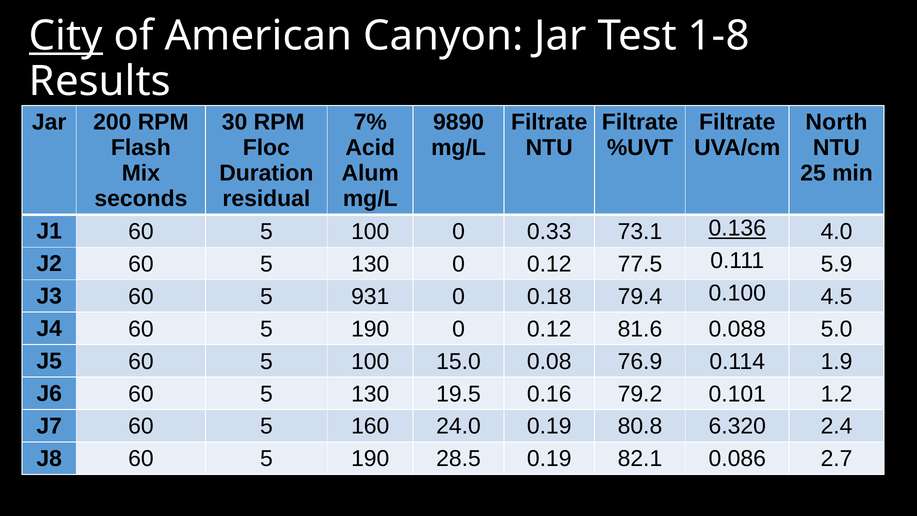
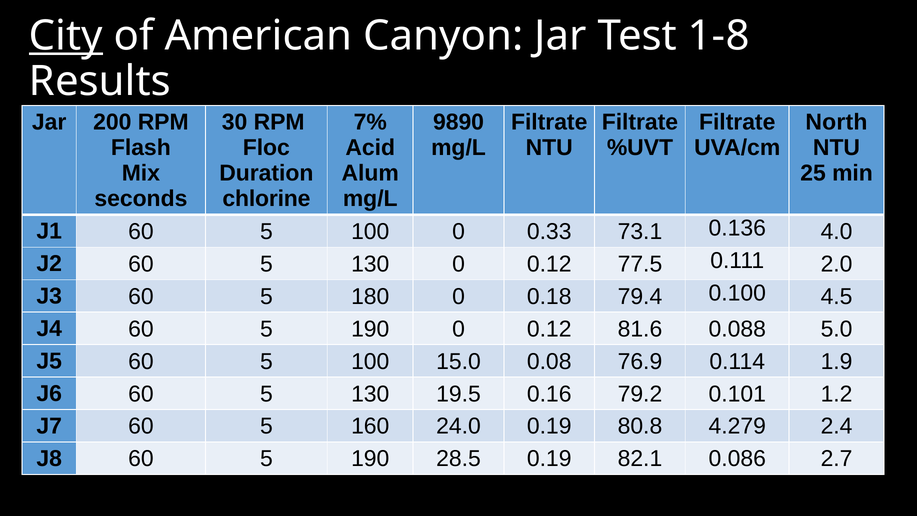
residual: residual -> chlorine (266, 199)
0.136 underline: present -> none (737, 228)
5.9: 5.9 -> 2.0 (837, 264)
931: 931 -> 180 (370, 296)
6.320: 6.320 -> 4.279 (737, 426)
